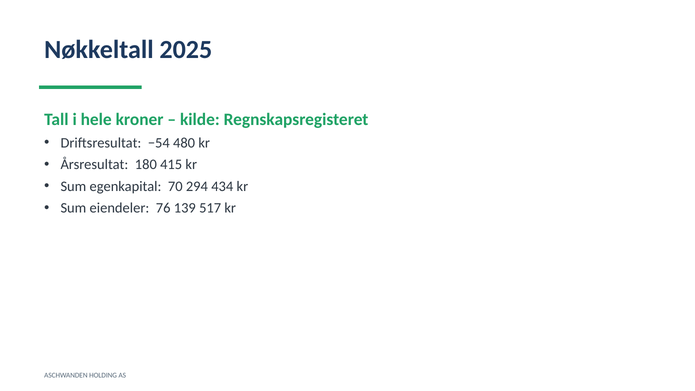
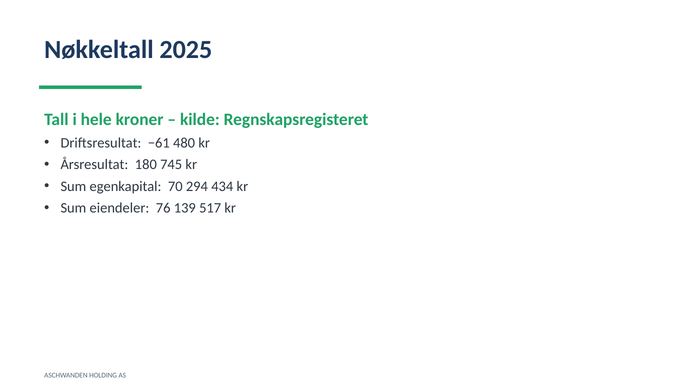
−54: −54 -> −61 (159, 143)
415: 415 -> 745 (171, 165)
